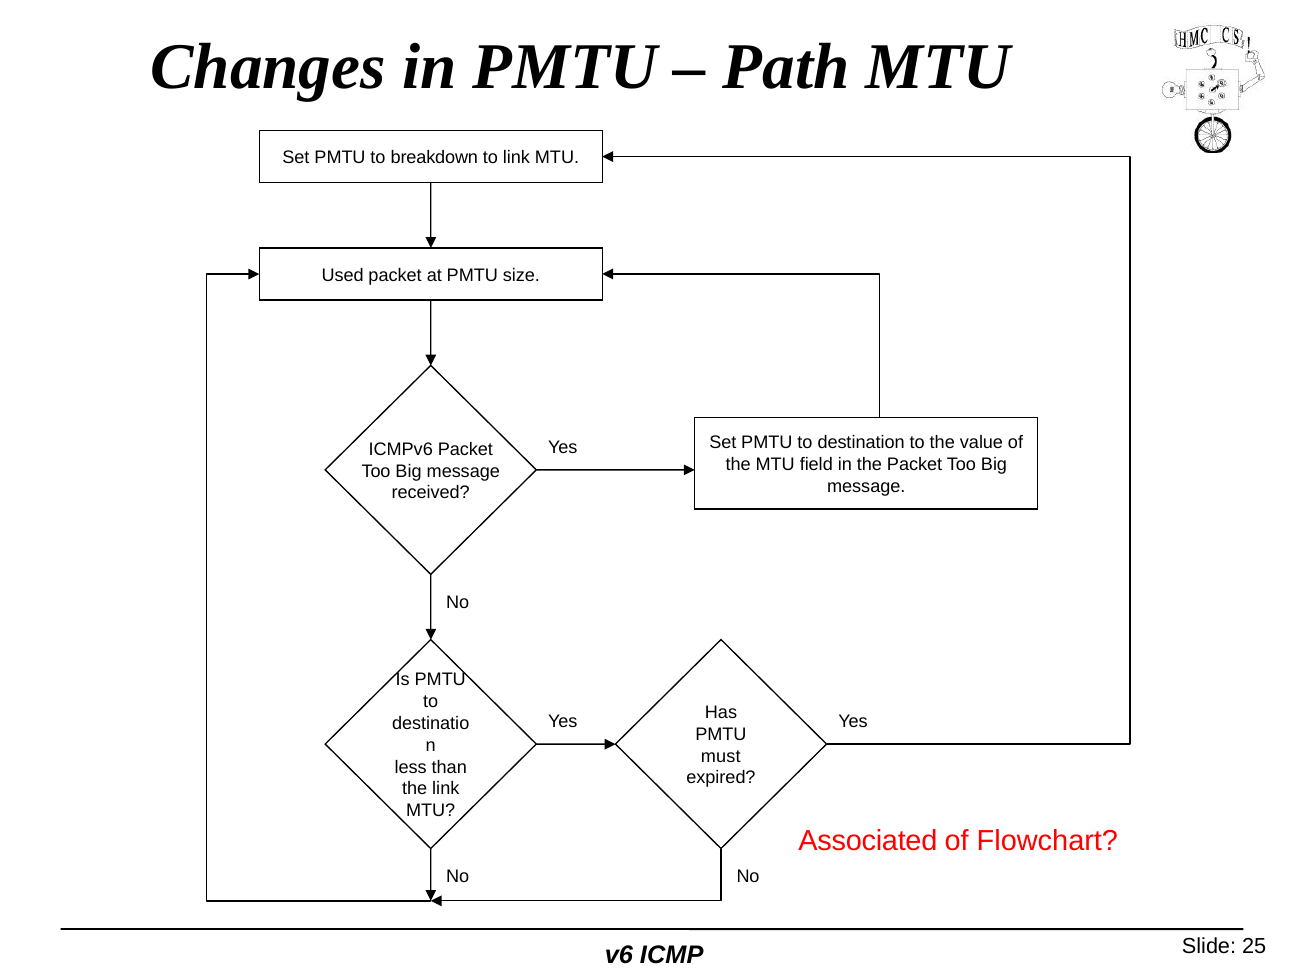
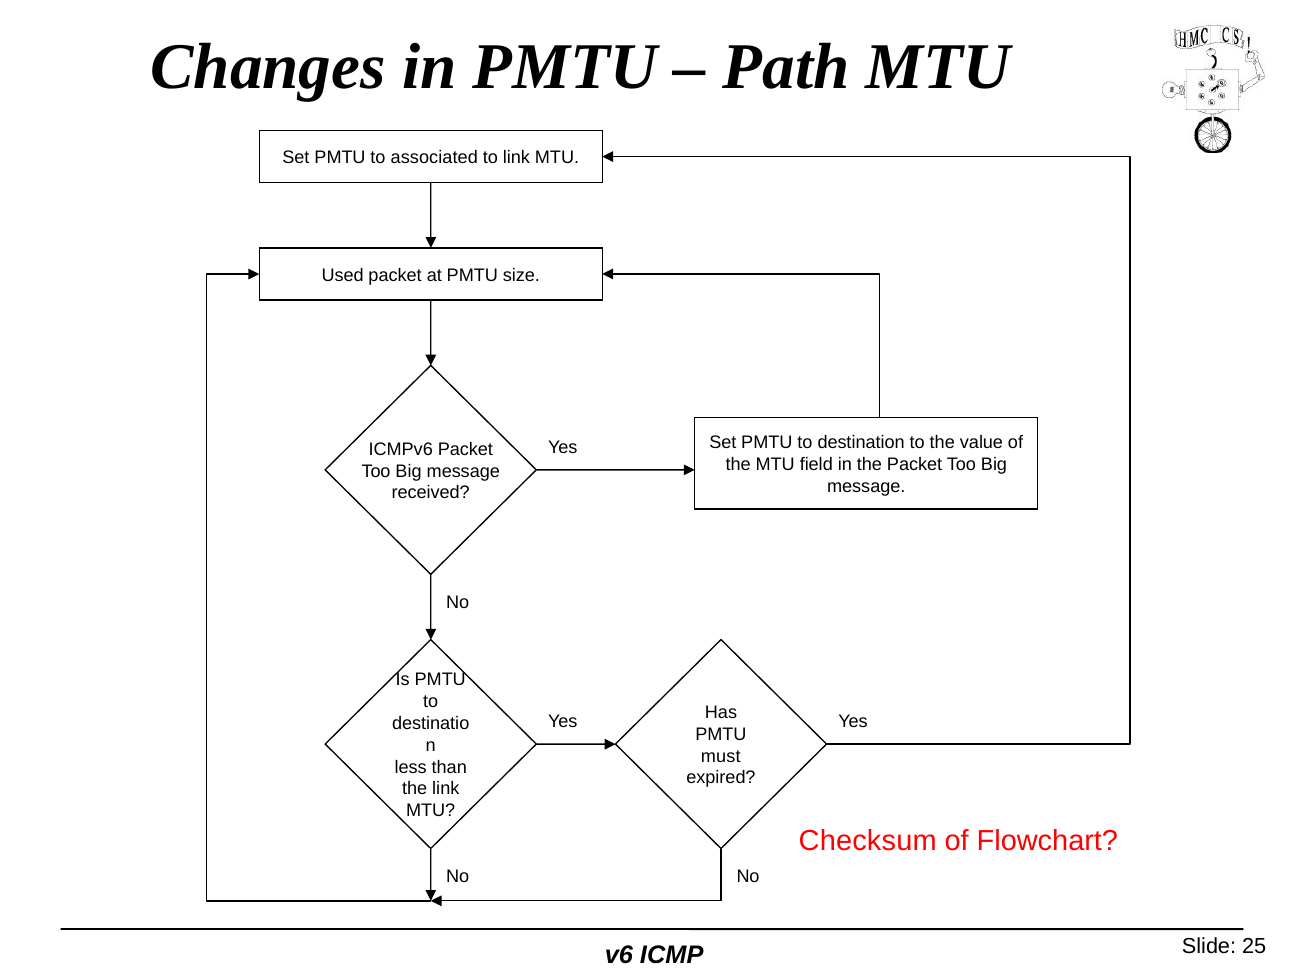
breakdown: breakdown -> associated (434, 158)
Associated: Associated -> Checksum (868, 841)
